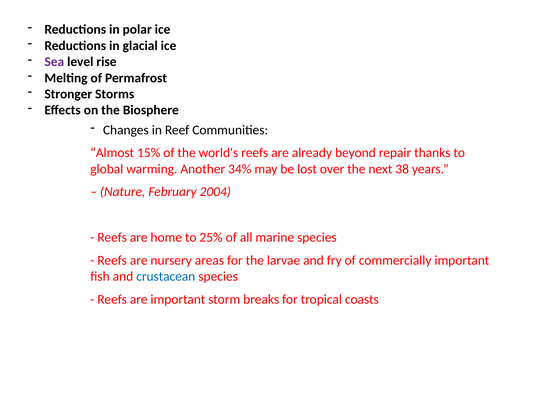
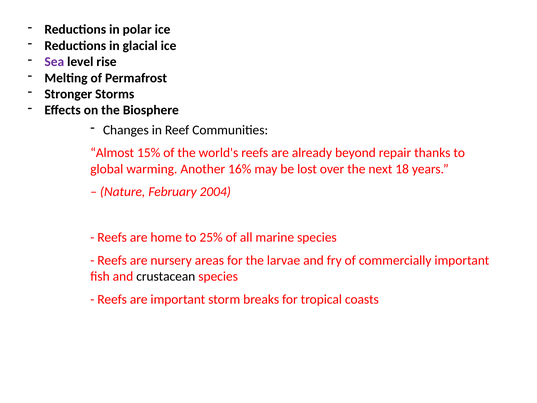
34%: 34% -> 16% (240, 169)
38: 38 -> 18 (402, 169)
crustacean colour: blue -> black (166, 276)
